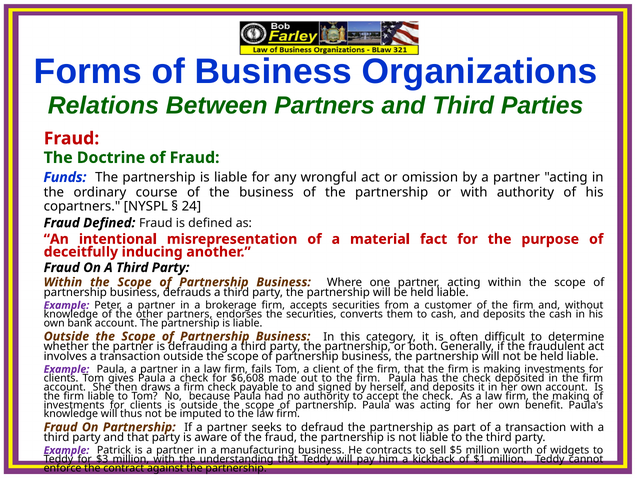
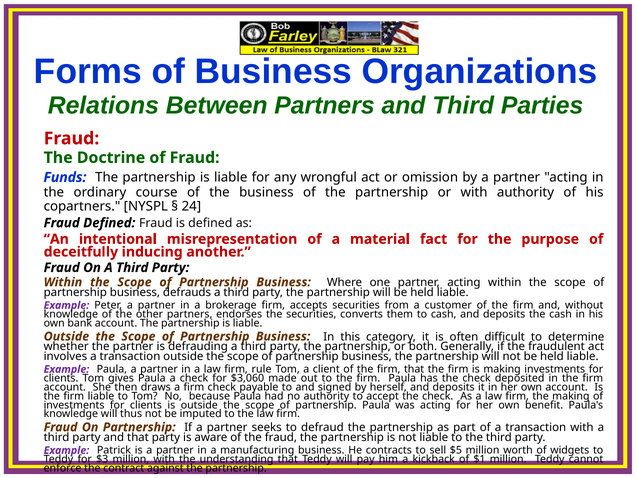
fails: fails -> rule (262, 369)
$6,608: $6,608 -> $3,060 (248, 378)
